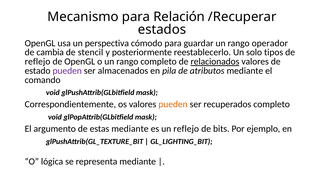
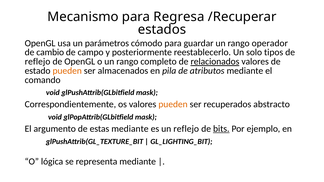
Relación: Relación -> Regresa (179, 17)
perspectiva: perspectiva -> parámetros (107, 43)
cambia: cambia -> cambio (50, 52)
stencil: stencil -> campo (91, 52)
pueden colour: purple -> orange (67, 71)
recuperados completo: completo -> abstracto (272, 104)
bits underline: none -> present (221, 129)
